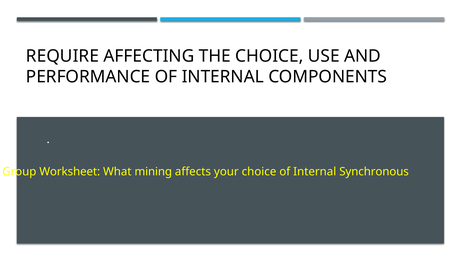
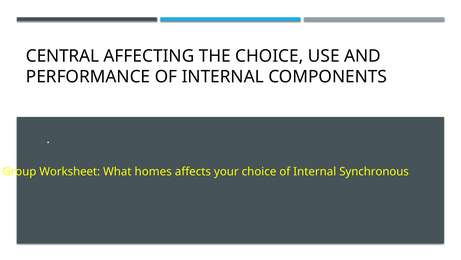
REQUIRE: REQUIRE -> CENTRAL (63, 56)
mining: mining -> homes (153, 171)
